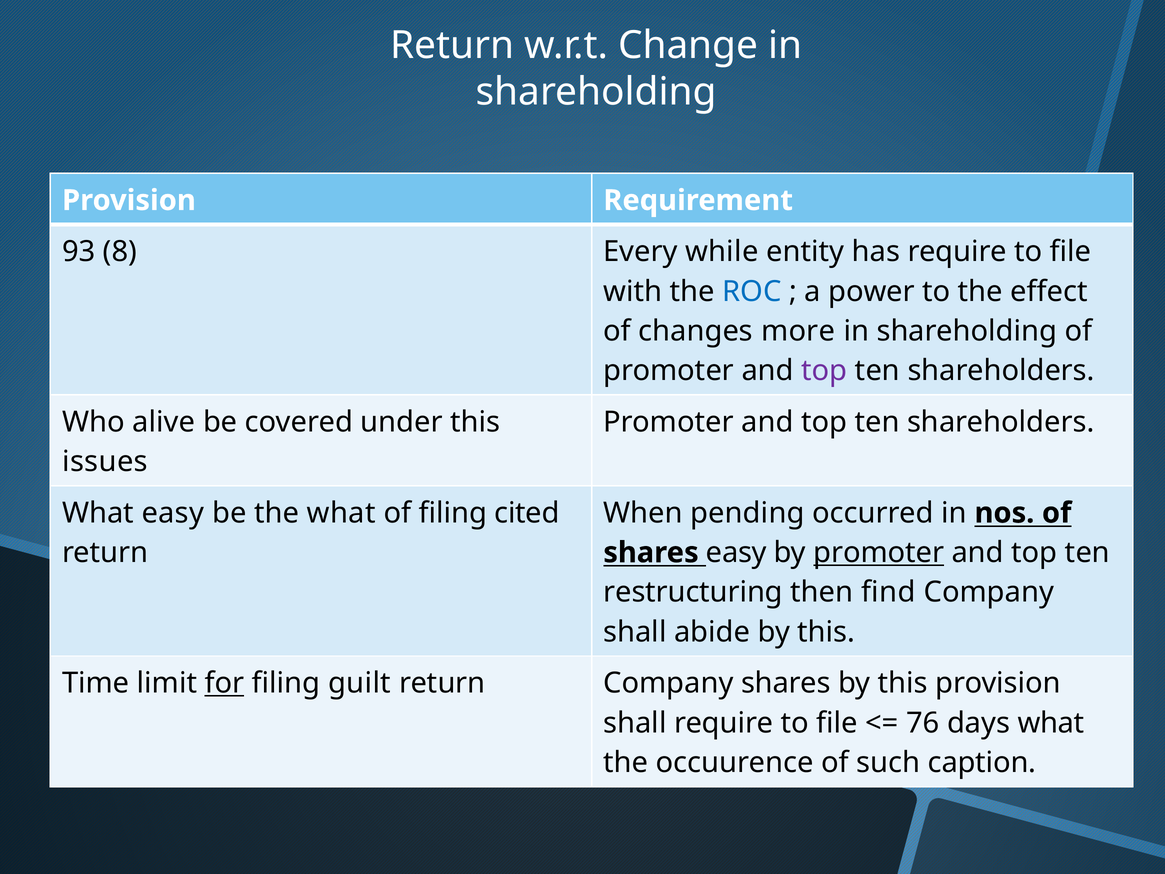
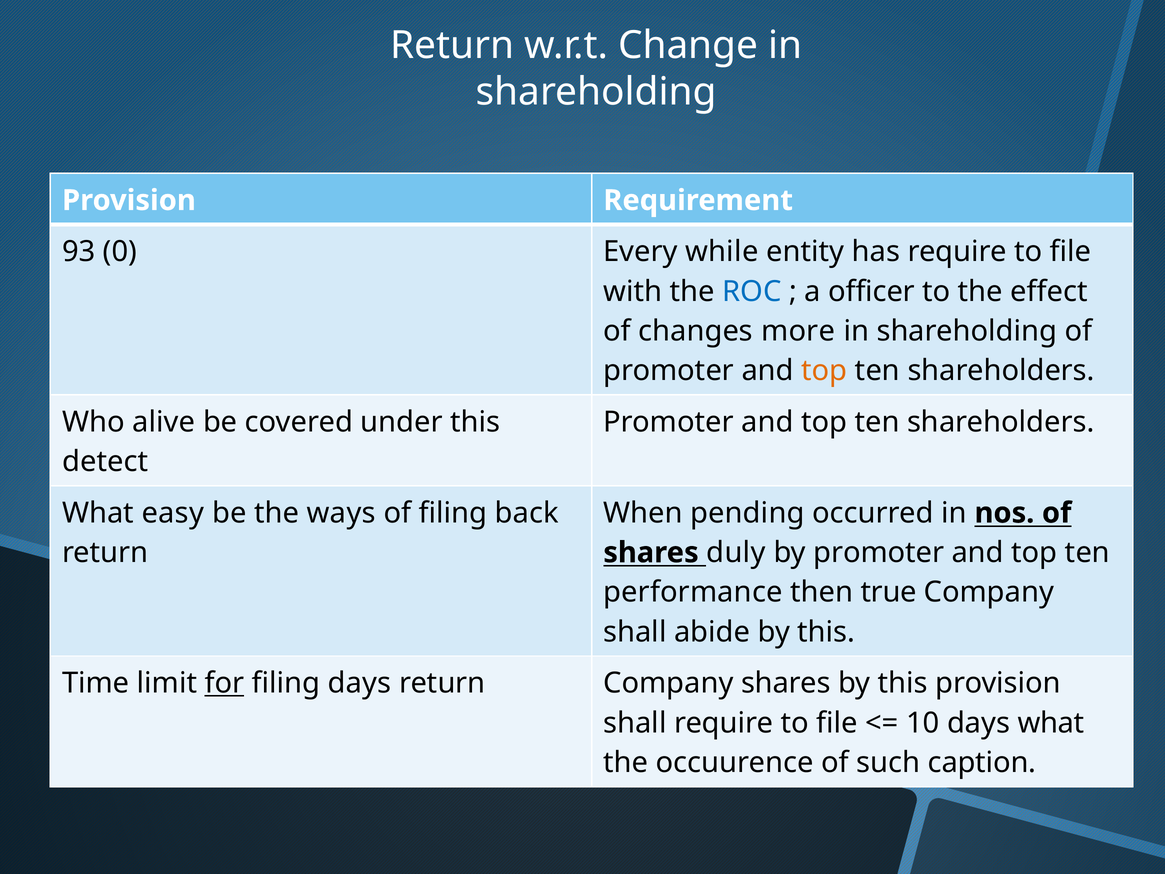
8: 8 -> 0 (120, 252)
power: power -> officer (872, 291)
top colour: purple -> orange (824, 371)
issues: issues -> detect (105, 462)
the what: what -> ways (341, 513)
cited: cited -> back (527, 513)
shares easy: easy -> duly (736, 552)
promoter underline: present -> none (879, 552)
restructuring: restructuring -> performance (693, 592)
find: find -> true (889, 592)
filing guilt: guilt -> days (360, 683)
76: 76 -> 10 (923, 723)
